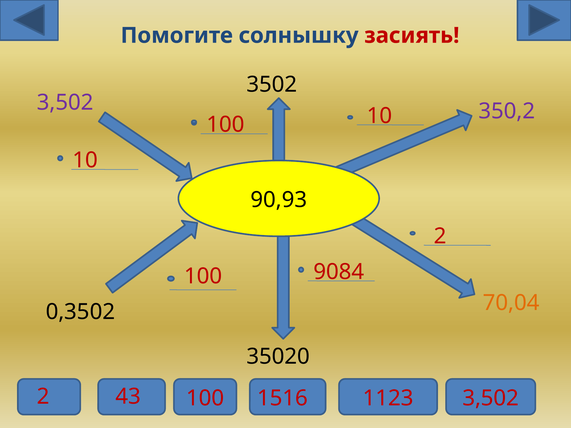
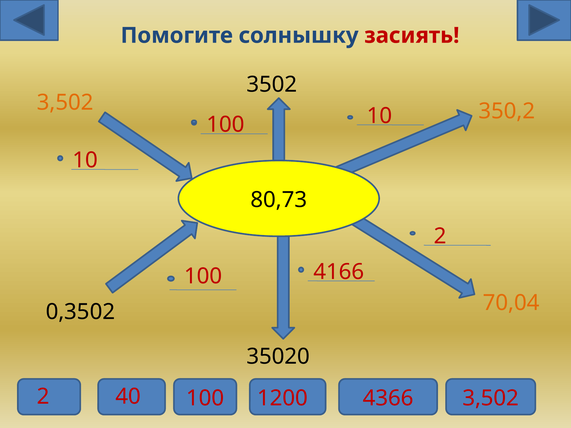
3,502 colour: purple -> orange (65, 102)
350,2 colour: purple -> orange (507, 111)
90,93: 90,93 -> 80,73 (279, 200)
9084: 9084 -> 4166 (339, 272)
43: 43 -> 40 (128, 397)
1516: 1516 -> 1200 (283, 399)
1123: 1123 -> 4366 (388, 399)
